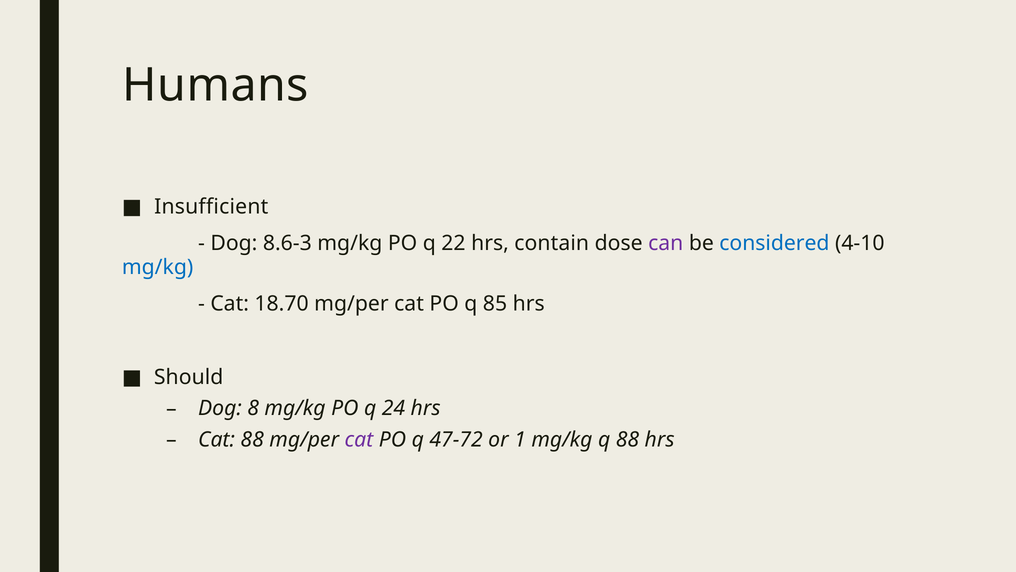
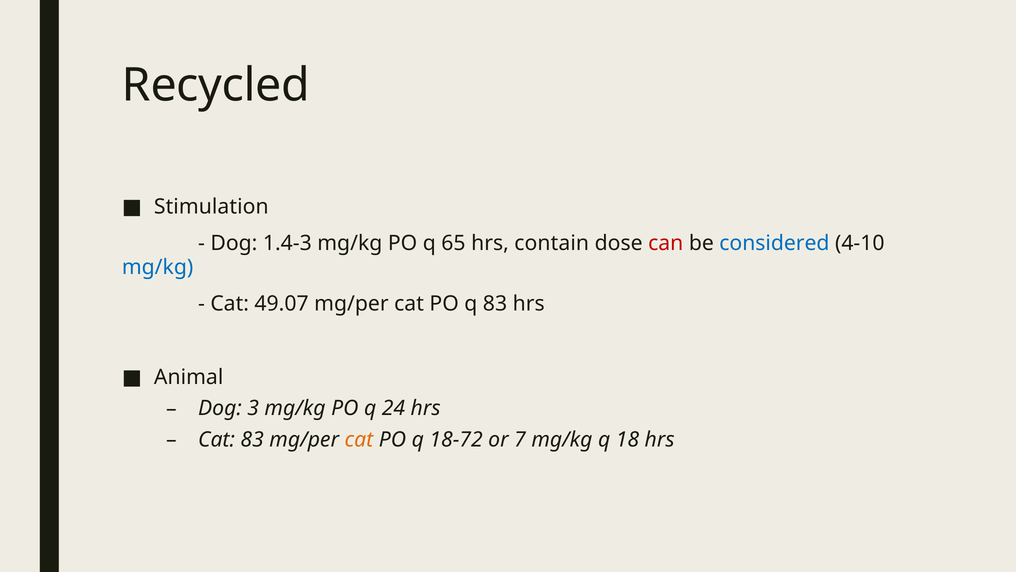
Humans: Humans -> Recycled (216, 85)
Insufficient: Insufficient -> Stimulation (211, 206)
8.6-3: 8.6-3 -> 1.4-3 (287, 243)
22: 22 -> 65 (453, 243)
can colour: purple -> red (666, 243)
18.70: 18.70 -> 49.07 (282, 304)
q 85: 85 -> 83 (495, 304)
Should: Should -> Animal (189, 377)
8: 8 -> 3 (253, 408)
Cat 88: 88 -> 83 (252, 439)
cat colour: purple -> orange (359, 439)
47-72: 47-72 -> 18-72 (456, 439)
1: 1 -> 7 (520, 439)
q 88: 88 -> 18 (627, 439)
